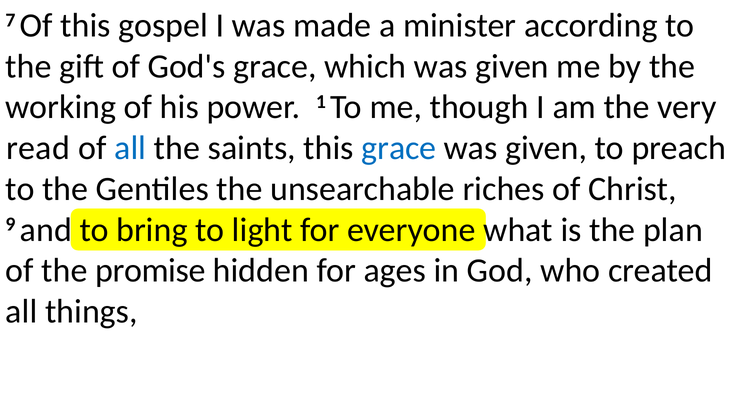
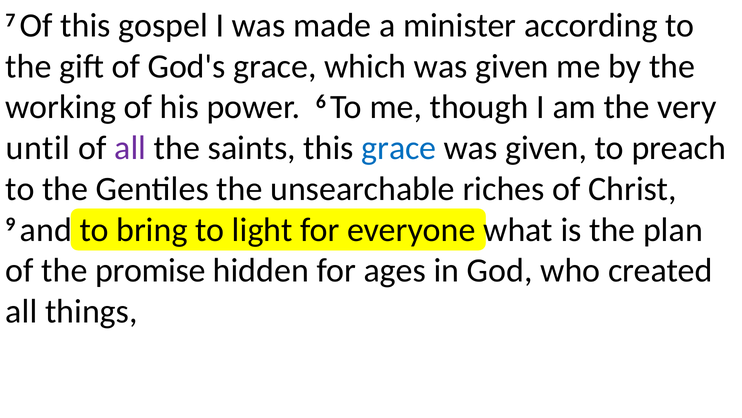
1: 1 -> 6 (321, 102)
read: read -> until (38, 148)
all colour: blue -> purple (130, 148)
